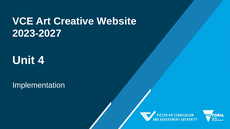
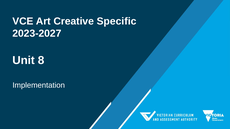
Website: Website -> Specific (117, 21)
4: 4 -> 8 (41, 60)
